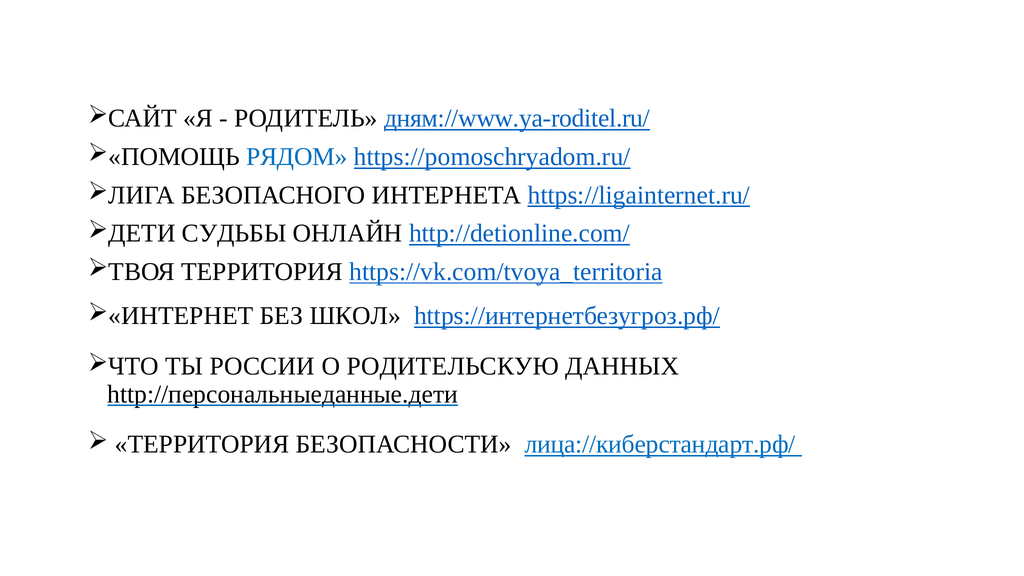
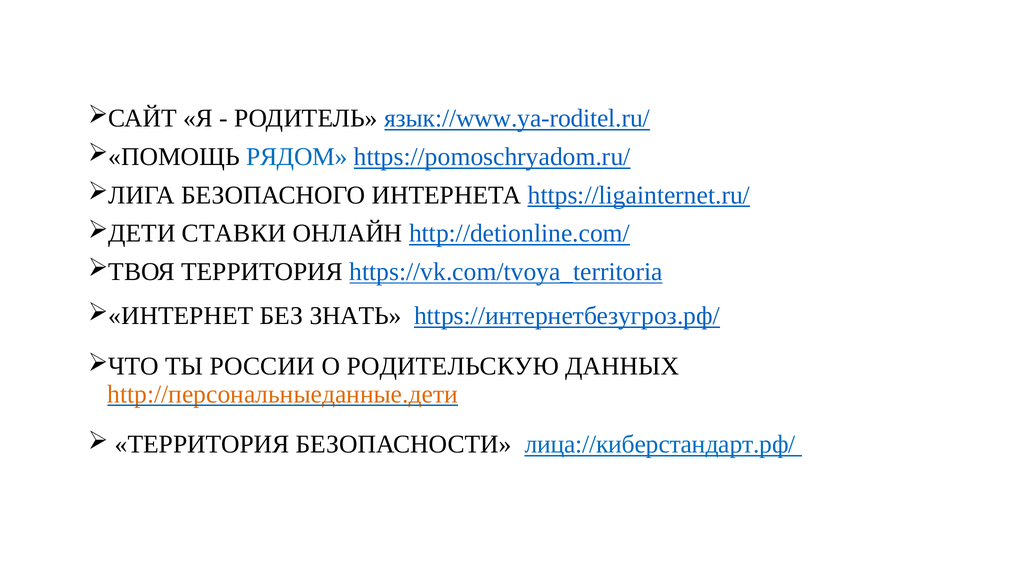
дням://www.ya-roditel.ru/: дням://www.ya-roditel.ru/ -> язык://www.ya-roditel.ru/ (517, 118)
СУДЬБЫ: СУДЬБЫ -> СТАВКИ (234, 233)
ШКОЛ: ШКОЛ -> ЗНАТЬ (355, 316)
http://персональныеданные.дети colour: black -> orange (283, 394)
